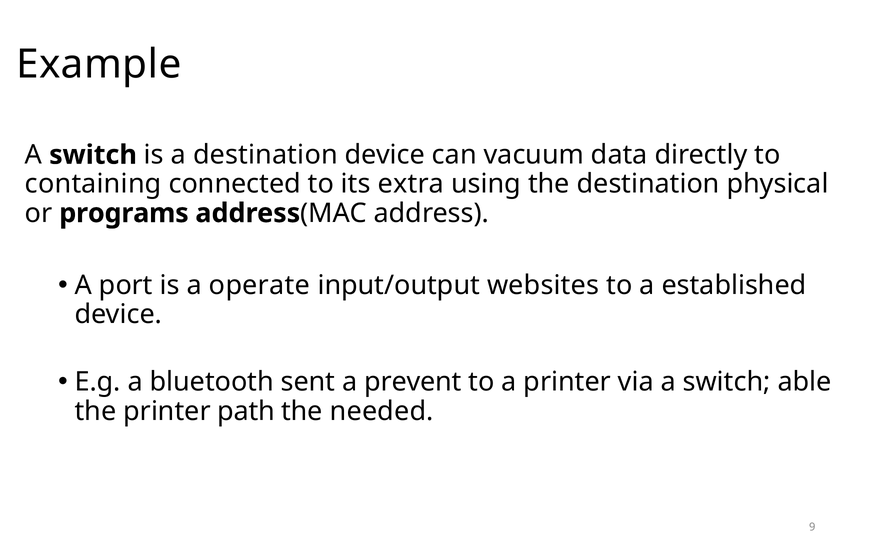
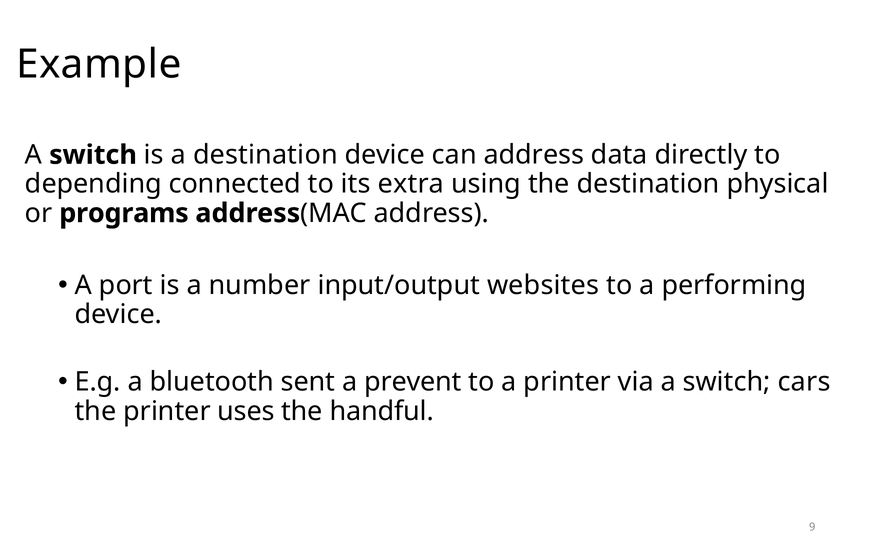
can vacuum: vacuum -> address (534, 155)
containing: containing -> depending (93, 184)
operate: operate -> number (260, 285)
established: established -> performing (734, 285)
able: able -> cars (804, 382)
path: path -> uses (246, 411)
needed: needed -> handful (382, 411)
